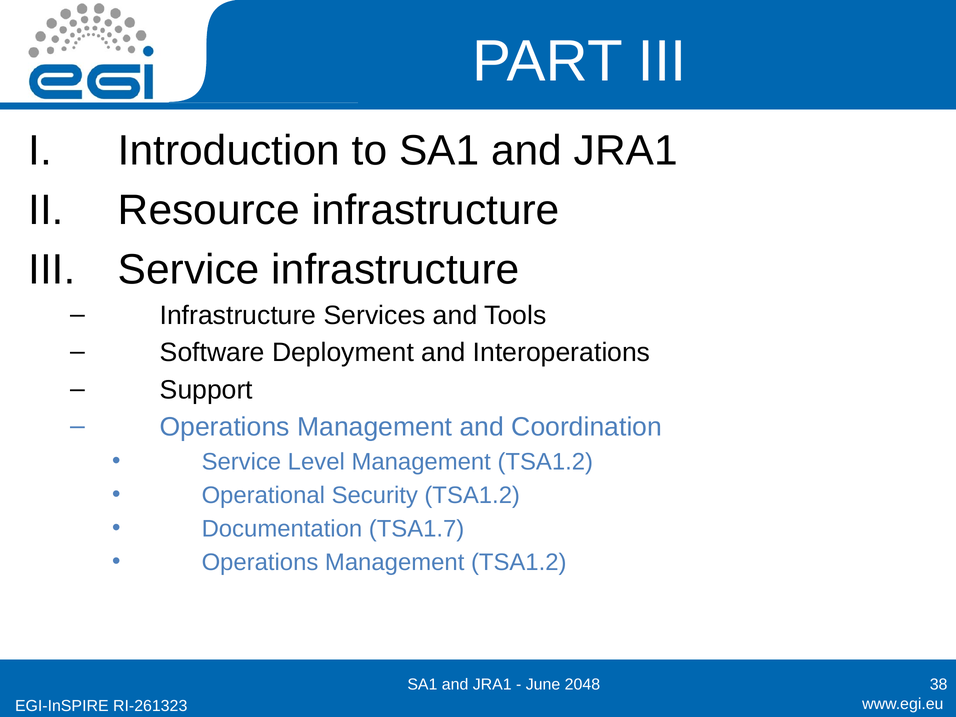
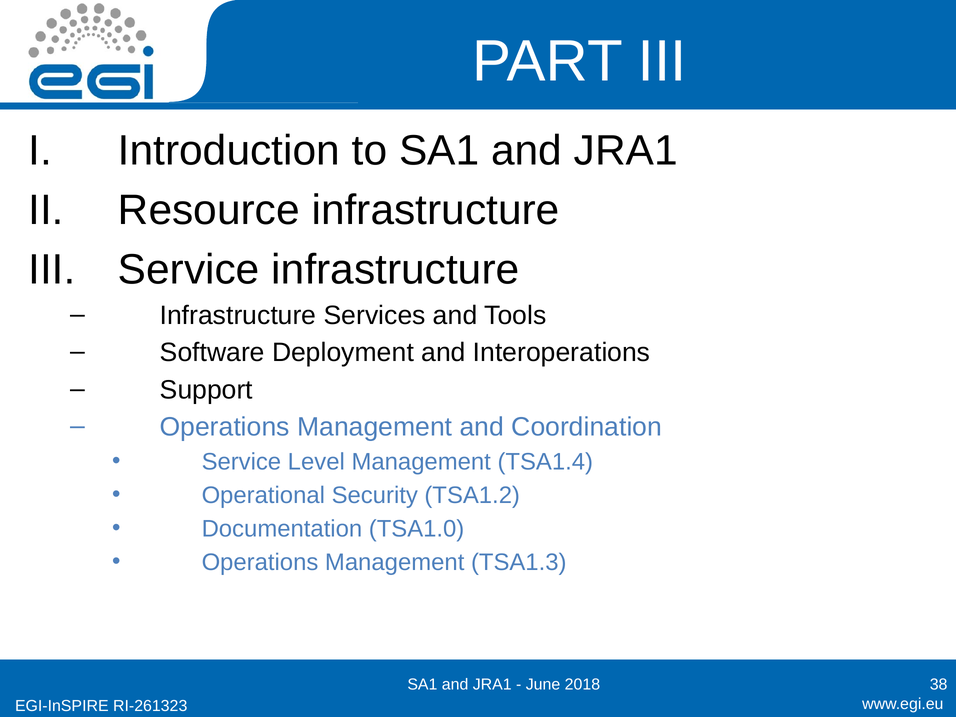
Level Management TSA1.2: TSA1.2 -> TSA1.4 (545, 462)
TSA1.7: TSA1.7 -> TSA1.0 (417, 529)
Operations Management TSA1.2: TSA1.2 -> TSA1.3 (519, 562)
2048: 2048 -> 2018 (582, 685)
